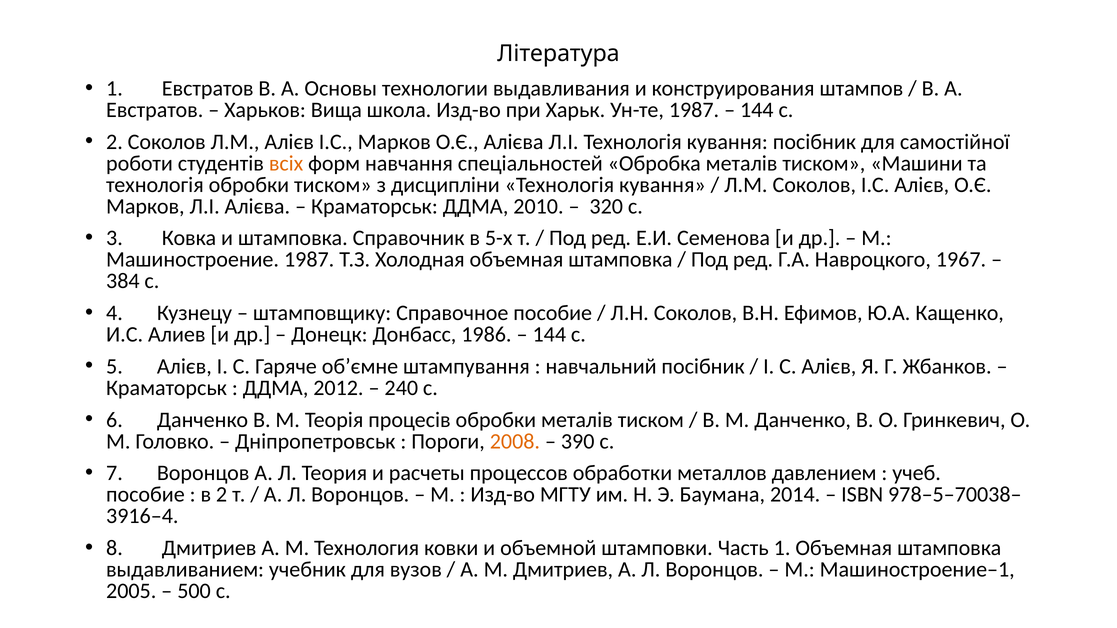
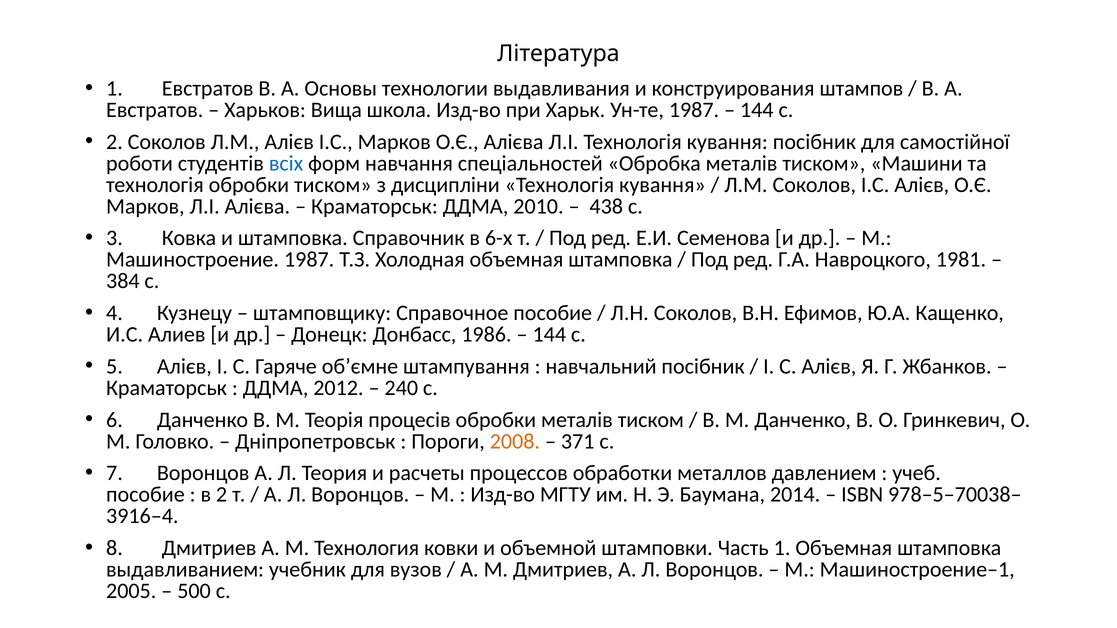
всіх colour: orange -> blue (286, 163)
320: 320 -> 438 (606, 206)
5-х: 5-х -> 6-х (499, 238)
1967: 1967 -> 1981 (961, 260)
390: 390 -> 371 (578, 441)
